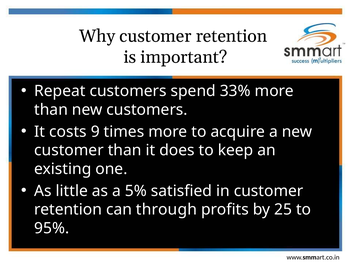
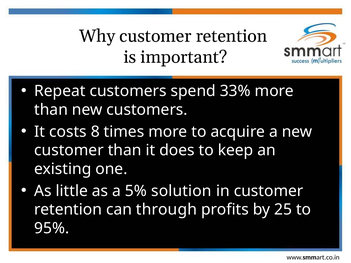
9: 9 -> 8 (95, 132)
satisfied: satisfied -> solution (181, 191)
